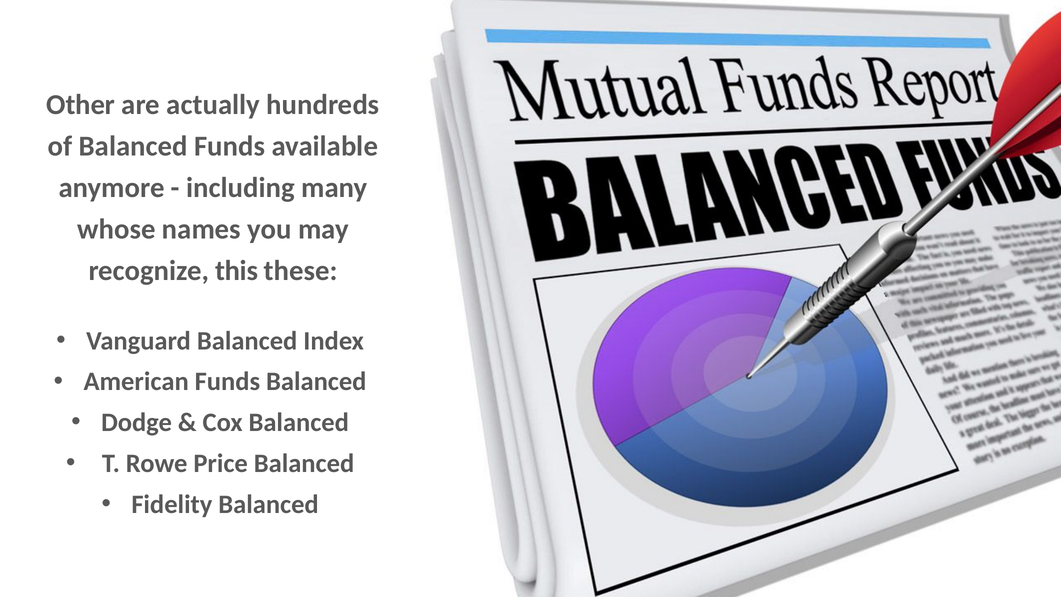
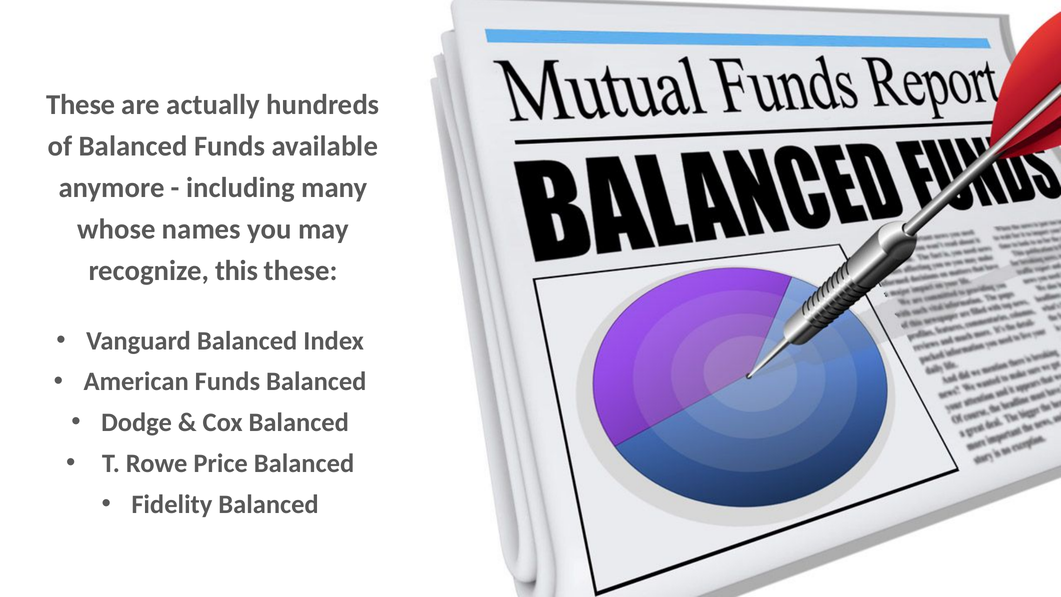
Other: Other -> These (81, 105)
